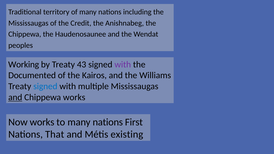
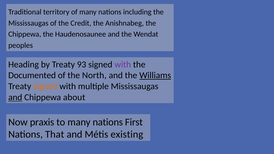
Working: Working -> Heading (24, 64)
43: 43 -> 93 (82, 64)
Kairos: Kairos -> North (94, 75)
Williams underline: none -> present (155, 75)
signed colour: blue -> orange (45, 86)
Chippewa works: works -> about (74, 97)
Now works: works -> praxis (42, 122)
